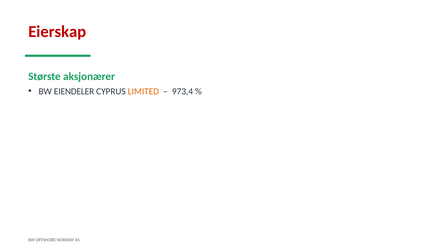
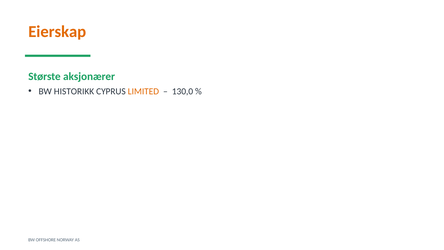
Eierskap colour: red -> orange (57, 32)
EIENDELER: EIENDELER -> HISTORIKK (74, 91)
973,4: 973,4 -> 130,0 (182, 91)
